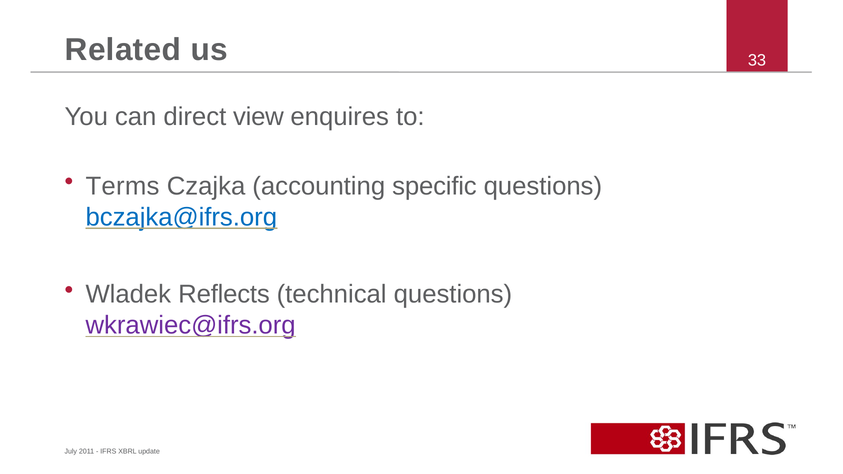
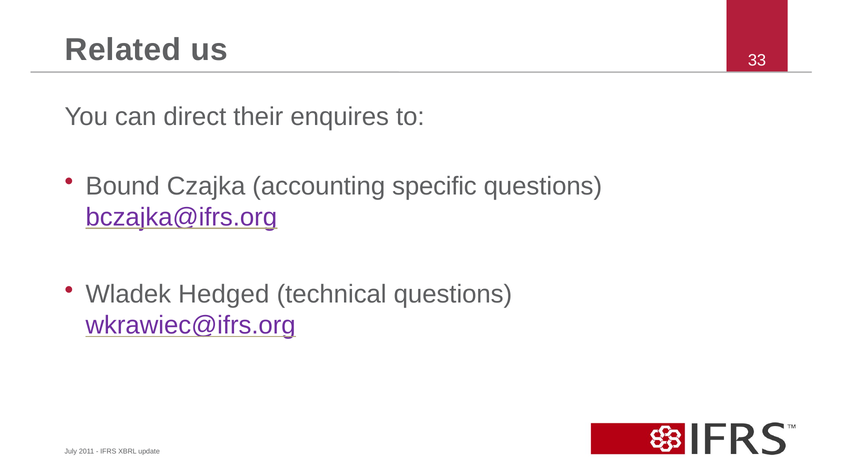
view: view -> their (258, 117)
Terms: Terms -> Bound (123, 186)
bczajka@ifrs.org colour: blue -> purple (181, 217)
Reflects: Reflects -> Hedged (224, 294)
